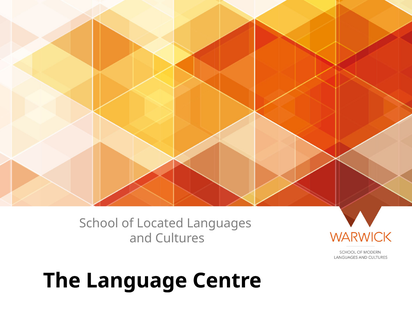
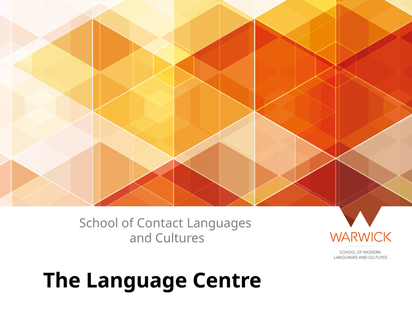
Located: Located -> Contact (160, 223)
